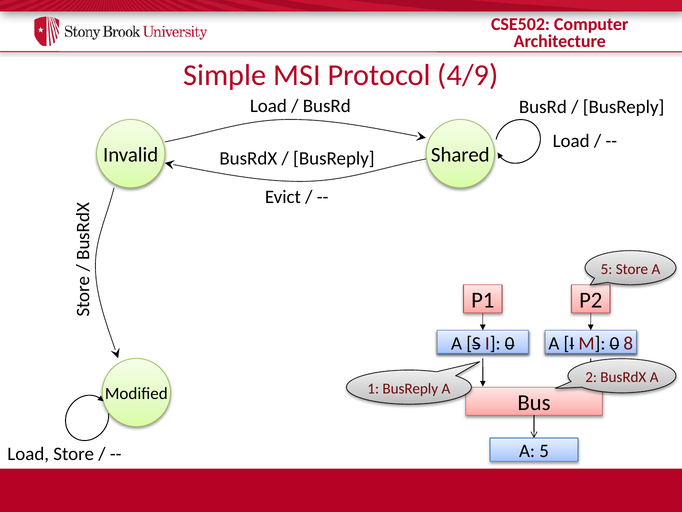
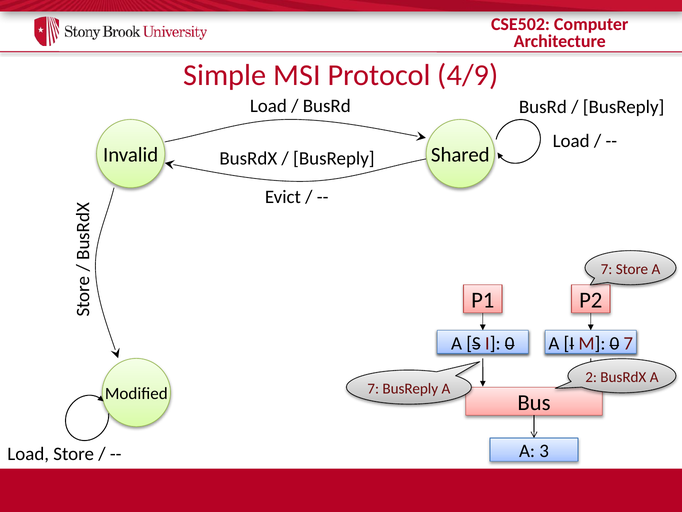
5: 5 -> 7 (607, 269)
0 8: 8 -> 7 (628, 343)
1: 1 -> 7 (373, 388)
A 5: 5 -> 3 (544, 451)
